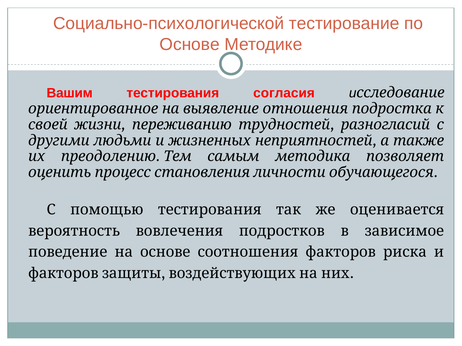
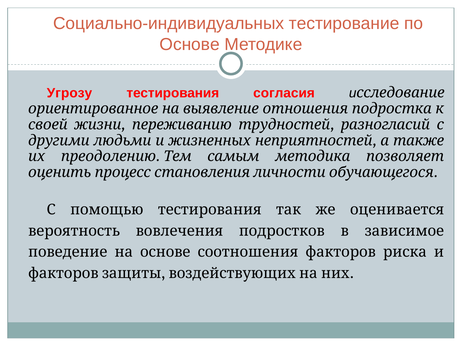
Социально-психологической: Социально-психологической -> Социально-индивидуальных (169, 24)
Вашим: Вашим -> Угрозу (69, 93)
